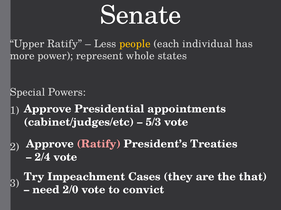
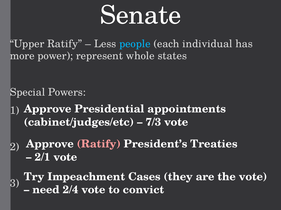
people colour: yellow -> light blue (135, 44)
5/3: 5/3 -> 7/3 (153, 123)
2/4: 2/4 -> 2/1 (43, 158)
the that: that -> vote (253, 177)
2/0: 2/0 -> 2/4 (71, 190)
